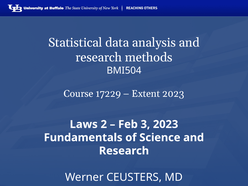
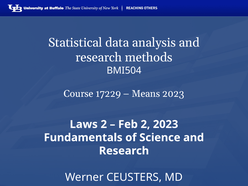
Extent: Extent -> Means (146, 94)
Feb 3: 3 -> 2 (145, 124)
